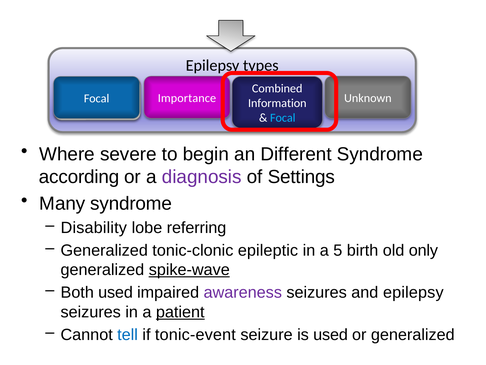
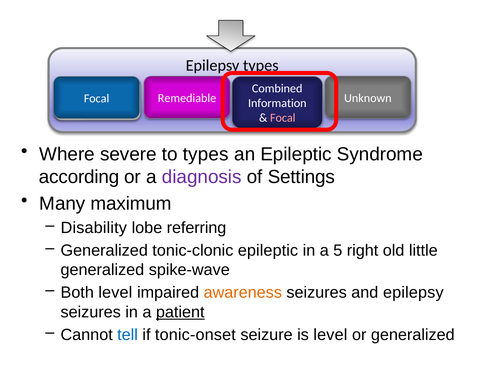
Importance: Importance -> Remediable (187, 98)
Focal colour: light blue -> pink (283, 118)
to begin: begin -> types (206, 154)
an Different: Different -> Epileptic (296, 154)
Many syndrome: syndrome -> maximum (131, 203)
birth: birth -> right (363, 250)
only: only -> little (423, 250)
spike-wave underline: present -> none (189, 270)
Both used: used -> level (115, 292)
awareness colour: purple -> orange (243, 292)
tonic-event: tonic-event -> tonic-onset (195, 334)
is used: used -> level (330, 334)
